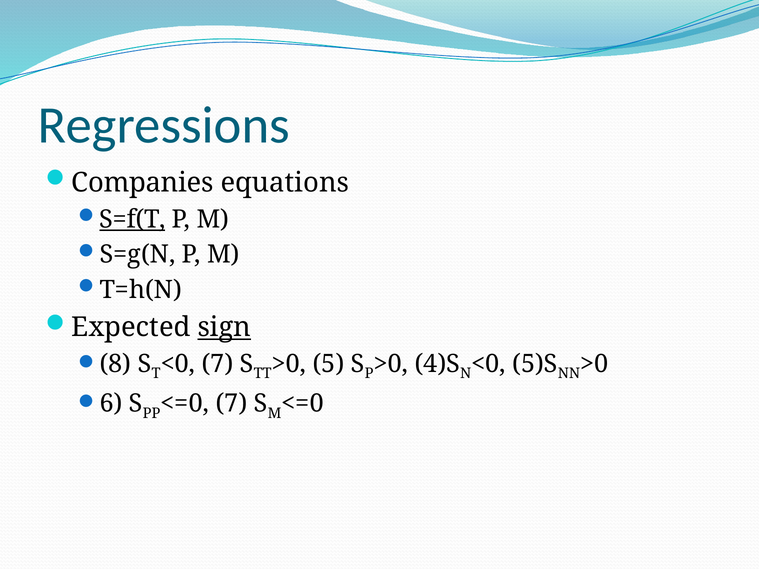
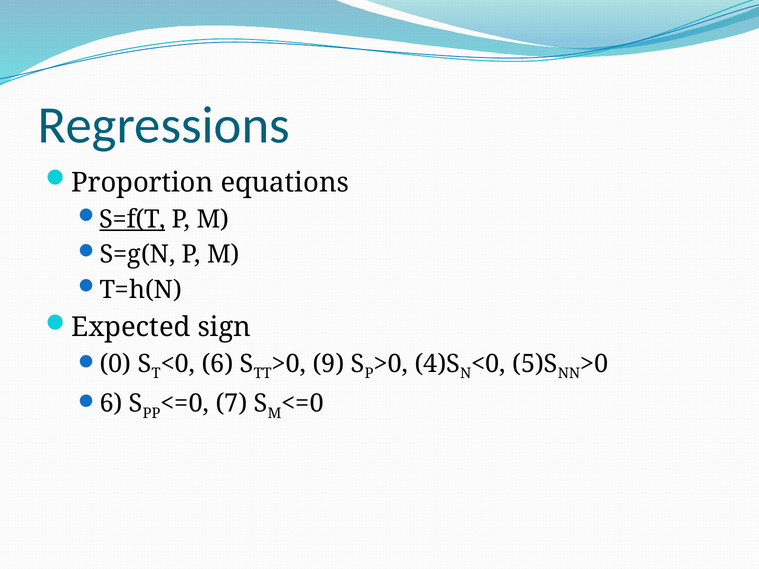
Companies: Companies -> Proportion (142, 183)
sign underline: present -> none (224, 327)
8: 8 -> 0 (115, 364)
7: 7 -> 6 (217, 364)
5: 5 -> 9 (329, 364)
